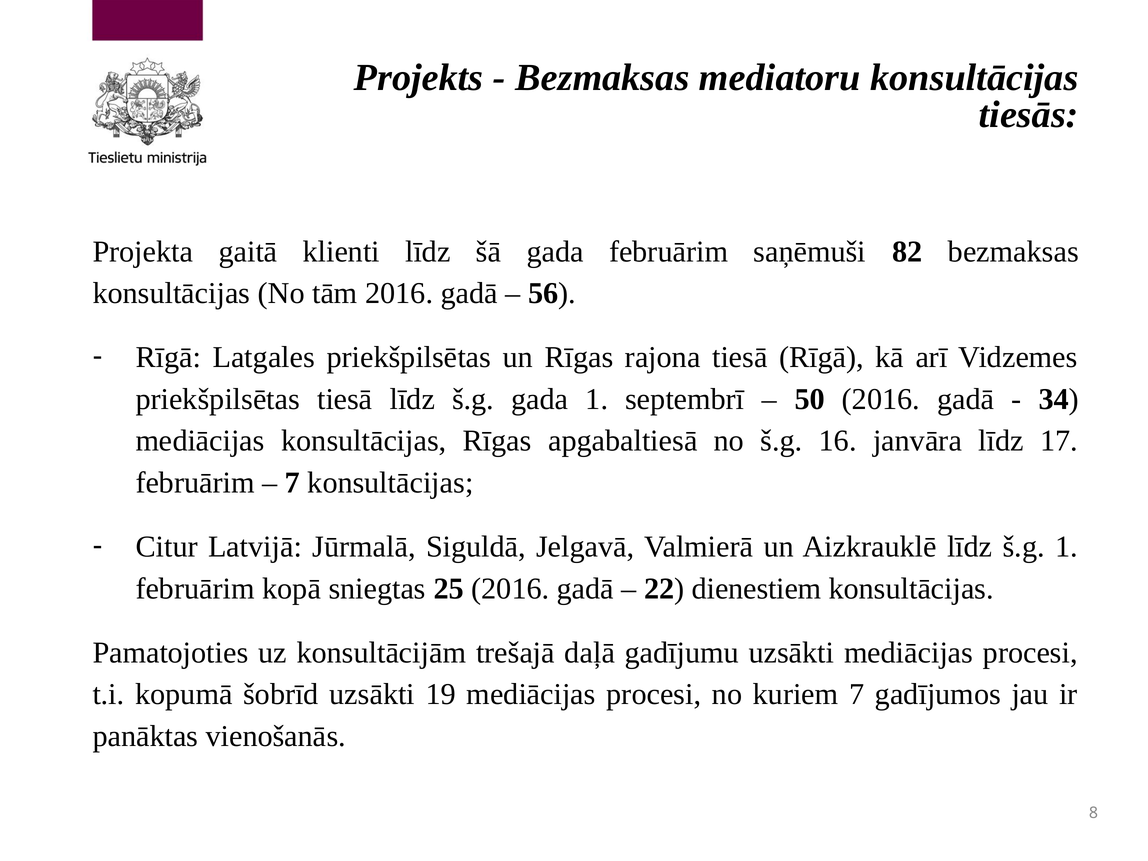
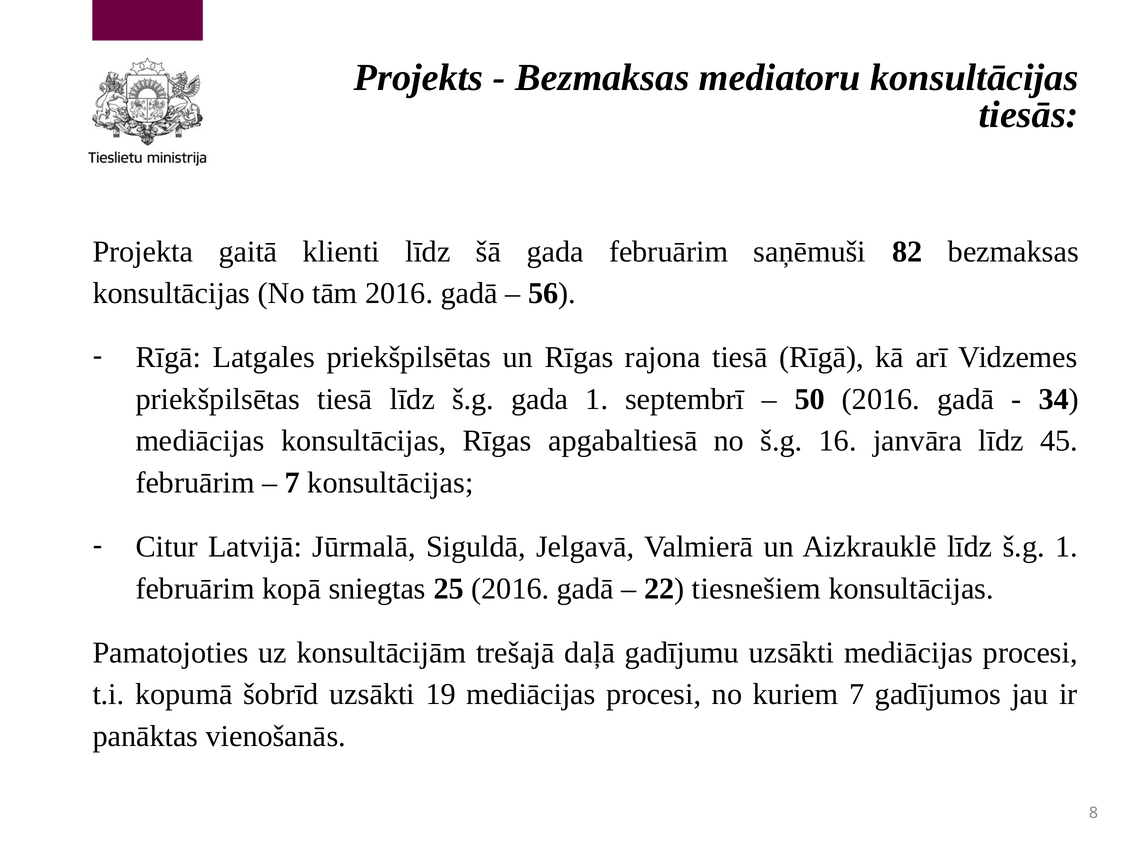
17: 17 -> 45 (1059, 441)
dienestiem: dienestiem -> tiesnešiem (756, 589)
